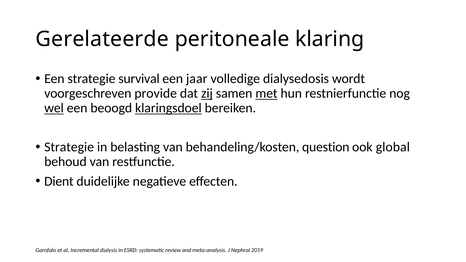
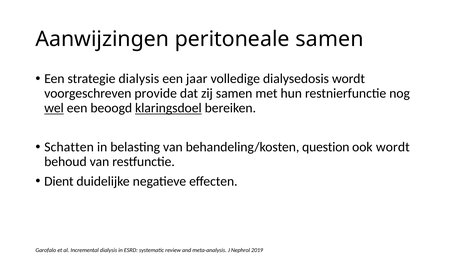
Gerelateerde: Gerelateerde -> Aanwijzingen (102, 39)
peritoneale klaring: klaring -> samen (330, 39)
strategie survival: survival -> dialysis (139, 79)
zij underline: present -> none (207, 93)
met underline: present -> none (266, 93)
Strategie: Strategie -> Schatten (69, 147)
ook global: global -> wordt (393, 147)
